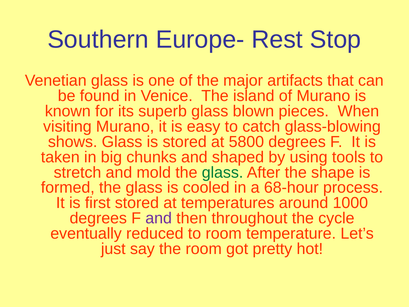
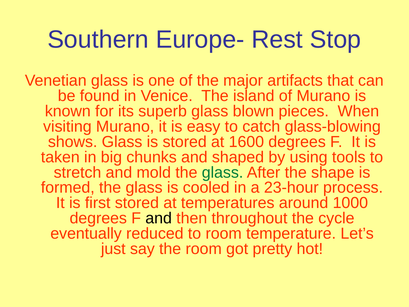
5800: 5800 -> 1600 (246, 142)
68-hour: 68-hour -> 23-hour (291, 188)
and colour: purple -> black (159, 218)
